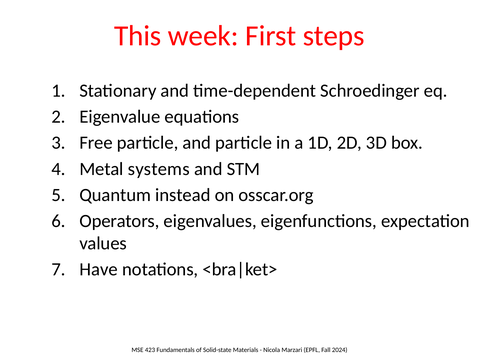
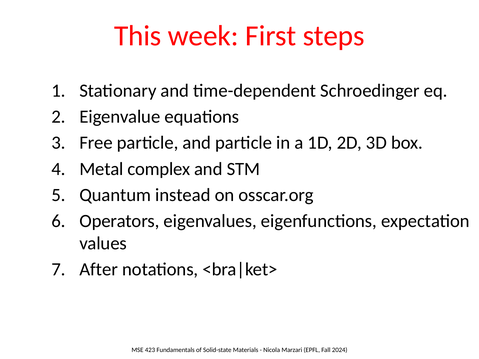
systems: systems -> complex (159, 169)
Have: Have -> After (99, 270)
